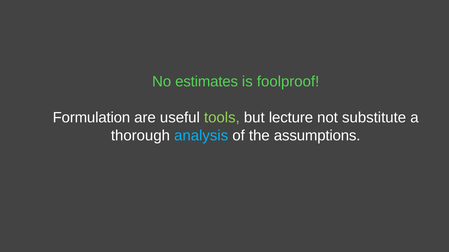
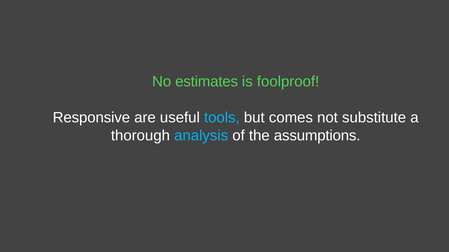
Formulation: Formulation -> Responsive (91, 118)
tools colour: light green -> light blue (222, 118)
lecture: lecture -> comes (291, 118)
